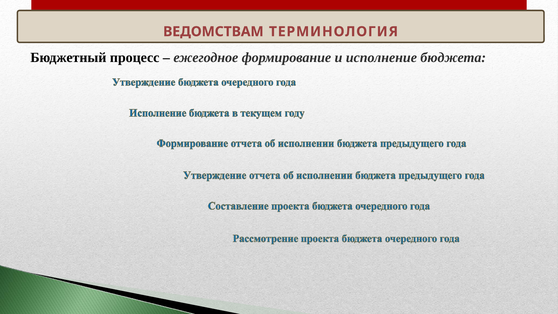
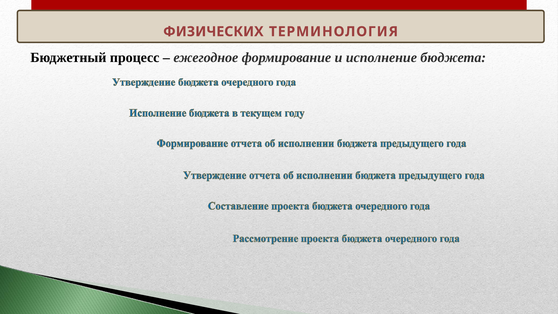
ВЕДОМСТВАМ: ВЕДОМСТВАМ -> ФИЗИЧЕСКИХ (213, 32)
